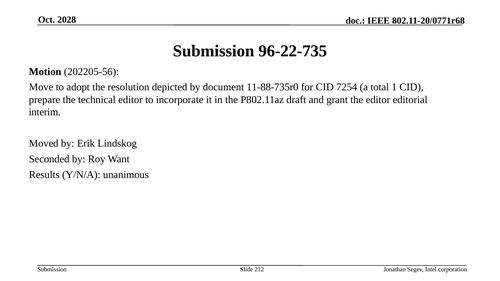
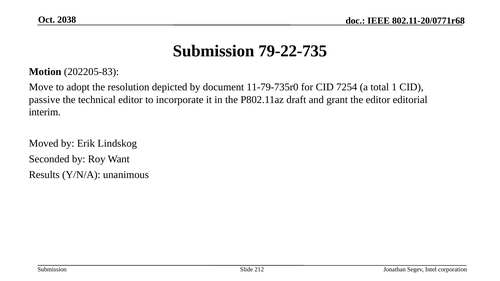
2028: 2028 -> 2038 (67, 20)
96-22-735: 96-22-735 -> 79-22-735 (293, 51)
202205-56: 202205-56 -> 202205-83 (91, 72)
11-88-735r0: 11-88-735r0 -> 11-79-735r0 (273, 87)
prepare: prepare -> passive (44, 100)
